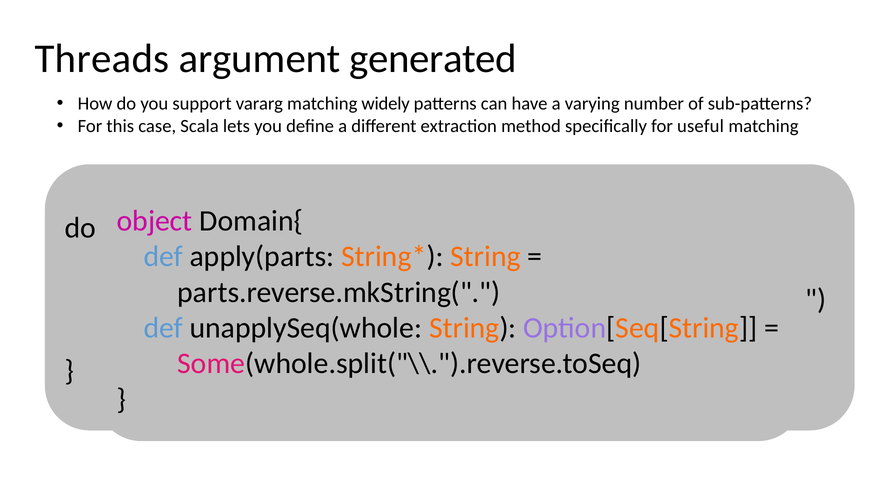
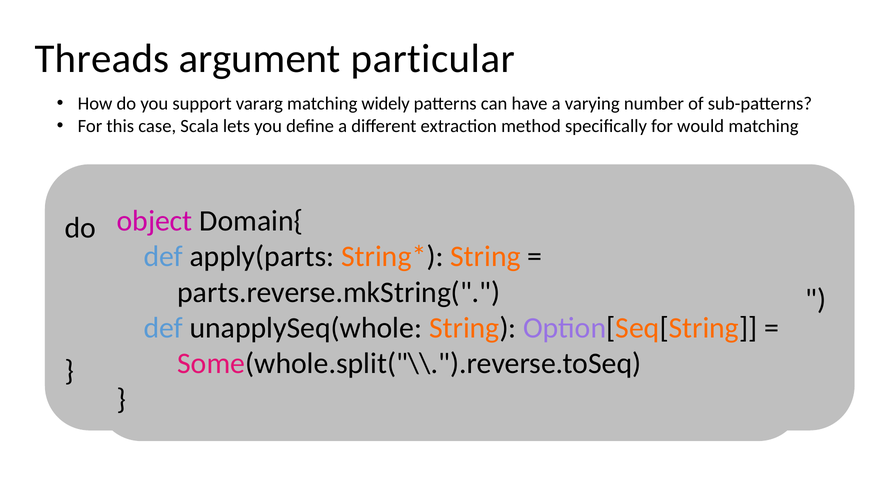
generated: generated -> particular (433, 59)
useful: useful -> would (701, 126)
